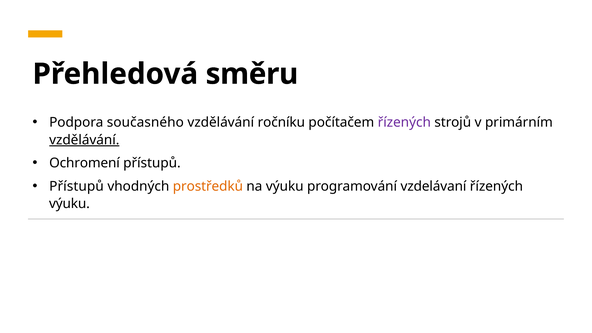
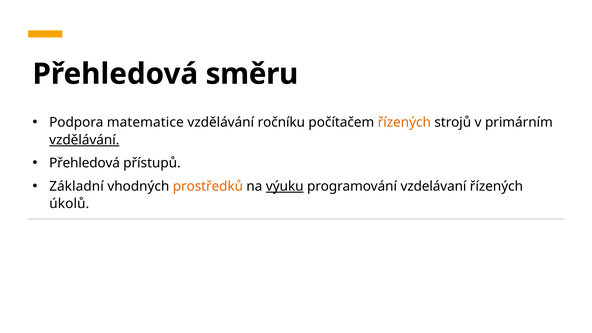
současného: současného -> matematice (145, 122)
řízených colour: purple -> orange (404, 122)
Ochromení: Ochromení -> Přehledová (85, 163)
Přístupů: Přístupů -> Základní (76, 186)
výuku underline: none -> present (285, 186)
výuku: výuku -> úkolů (69, 204)
